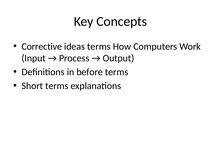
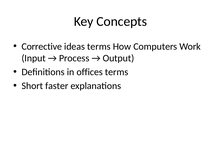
before: before -> offices (90, 72)
Short terms: terms -> faster (57, 86)
